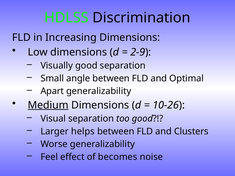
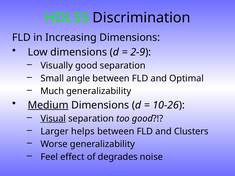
Apart: Apart -> Much (52, 91)
Visual underline: none -> present (53, 119)
becomes: becomes -> degrades (118, 157)
